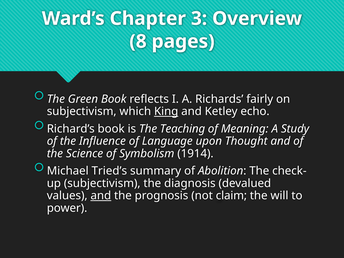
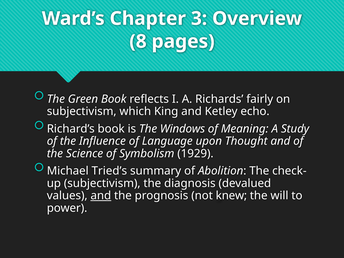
King underline: present -> none (166, 111)
Teaching: Teaching -> Windows (183, 129)
1914: 1914 -> 1929 (195, 153)
claim: claim -> knew (231, 196)
